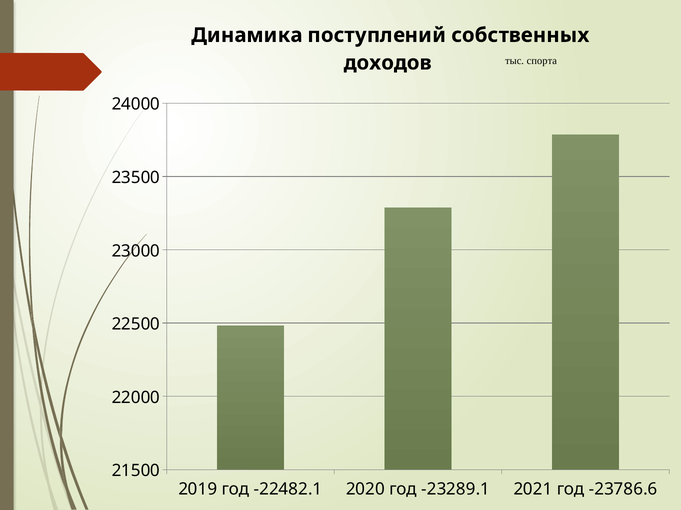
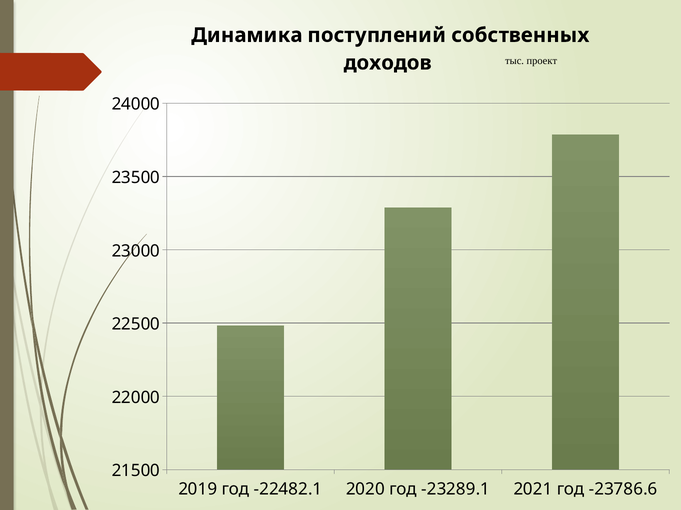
спорта: спорта -> проект (542, 61)
